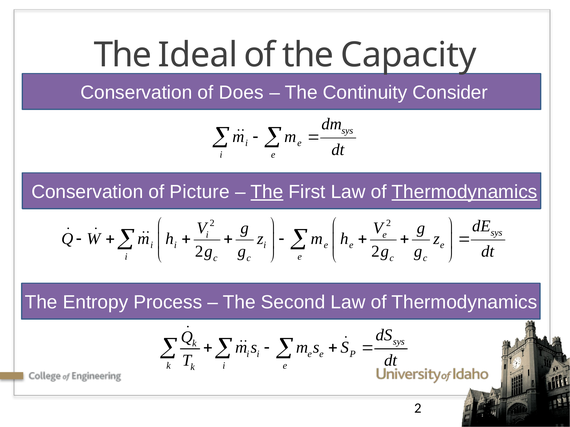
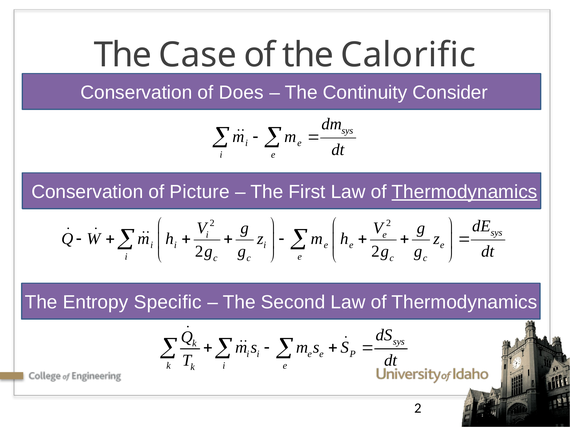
Ideal: Ideal -> Case (198, 55)
Capacity: Capacity -> Calorific (408, 55)
The underline: present -> none (267, 192)
Process: Process -> Specific (168, 303)
